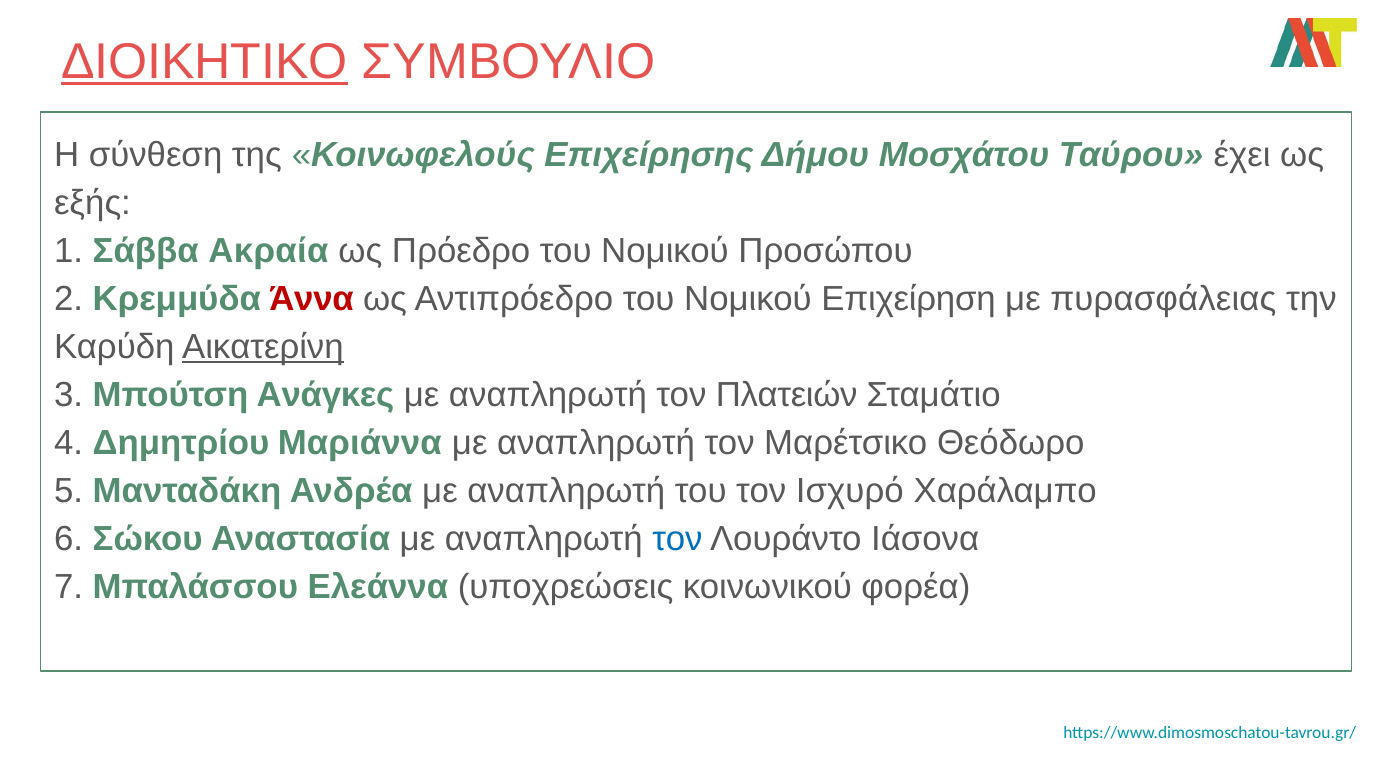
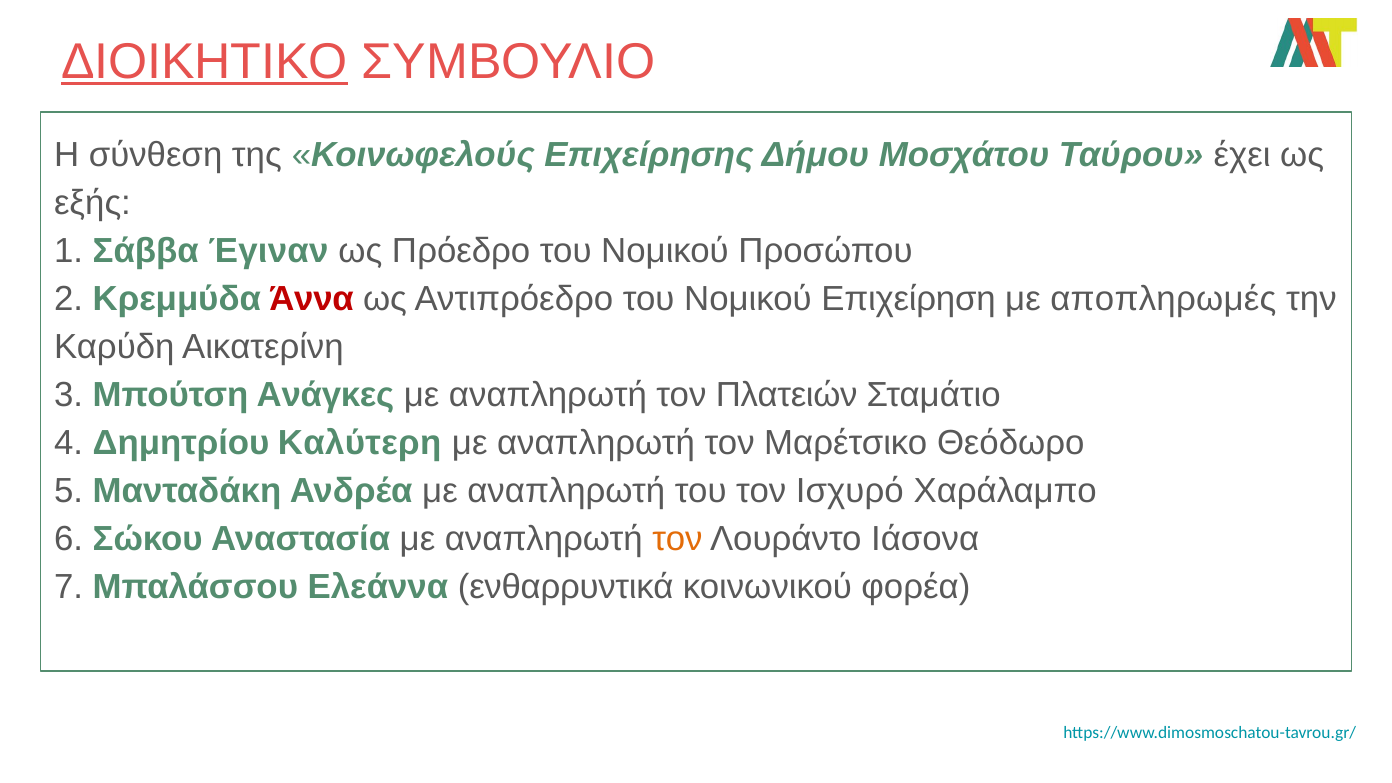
Ακραία: Ακραία -> Έγιναν (268, 251)
πυρασφάλειας: πυρασφάλειας -> αποπληρωμές (1163, 299)
Αικατερίνη underline: present -> none (263, 347)
Μαριάννα: Μαριάννα -> Καλύτερη (360, 443)
τον colour: blue -> orange (677, 539)
υποχρεώσεις: υποχρεώσεις -> ενθαρρυντικά (566, 587)
